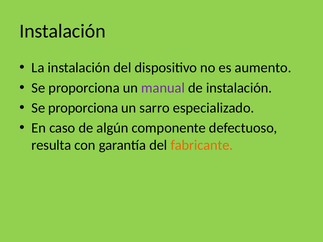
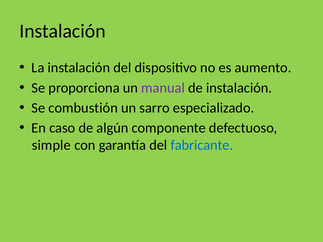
proporciona: proporciona -> combustión (83, 108)
resulta: resulta -> simple (51, 145)
fabricante colour: orange -> blue (202, 145)
